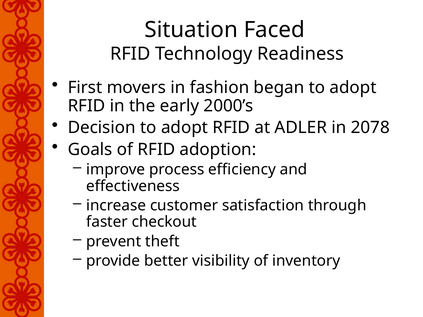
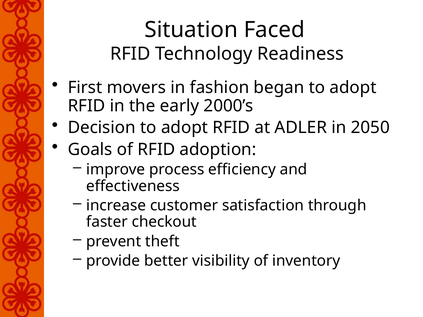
2078: 2078 -> 2050 (370, 128)
